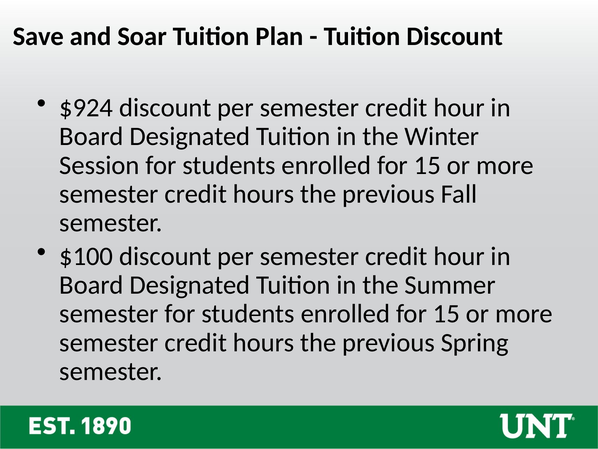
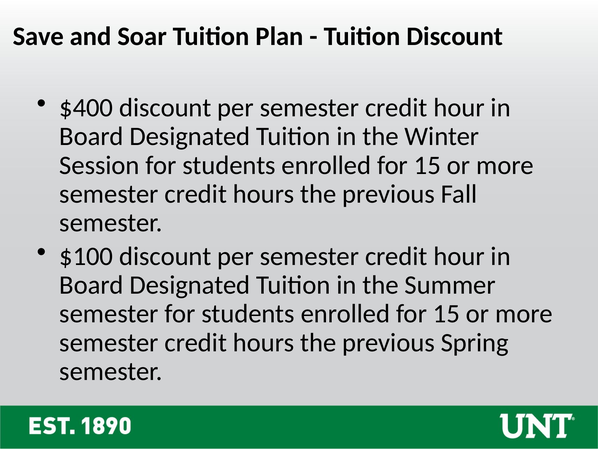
$924: $924 -> $400 (86, 108)
